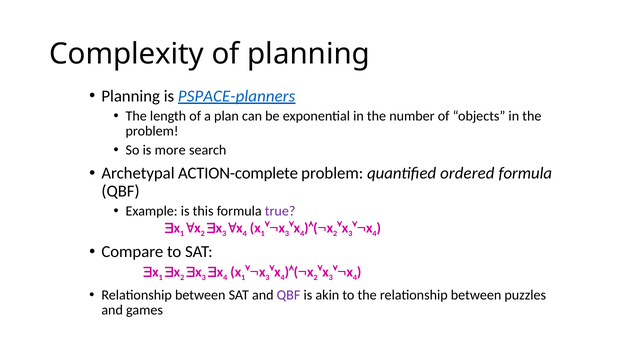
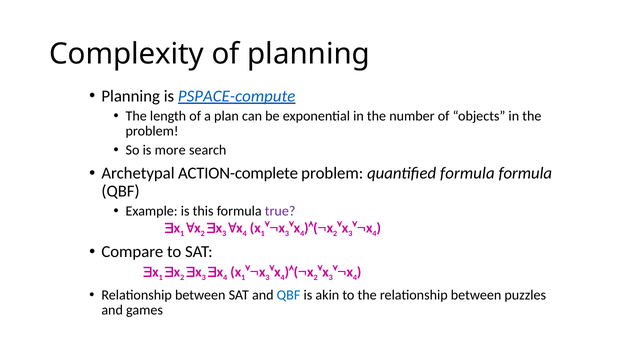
PSPACE-planners: PSPACE-planners -> PSPACE-compute (237, 96)
quantified ordered: ordered -> formula (467, 173)
QBF colour: purple -> blue (289, 295)
